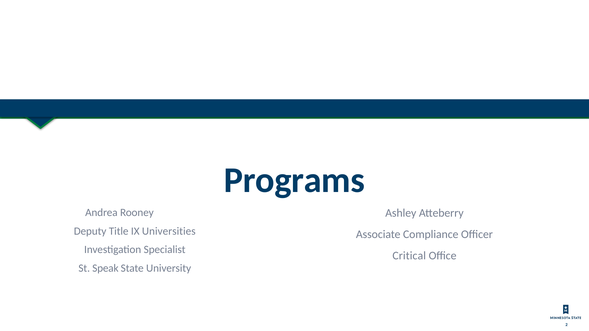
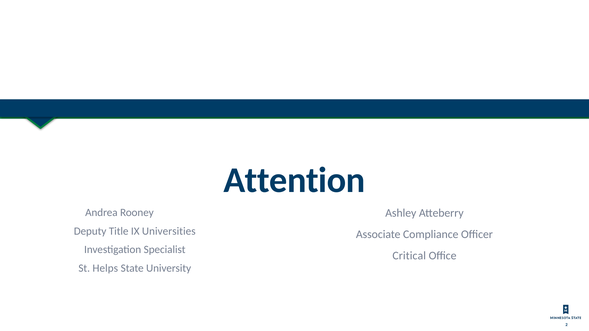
Programs: Programs -> Attention (294, 180)
Speak: Speak -> Helps (105, 268)
